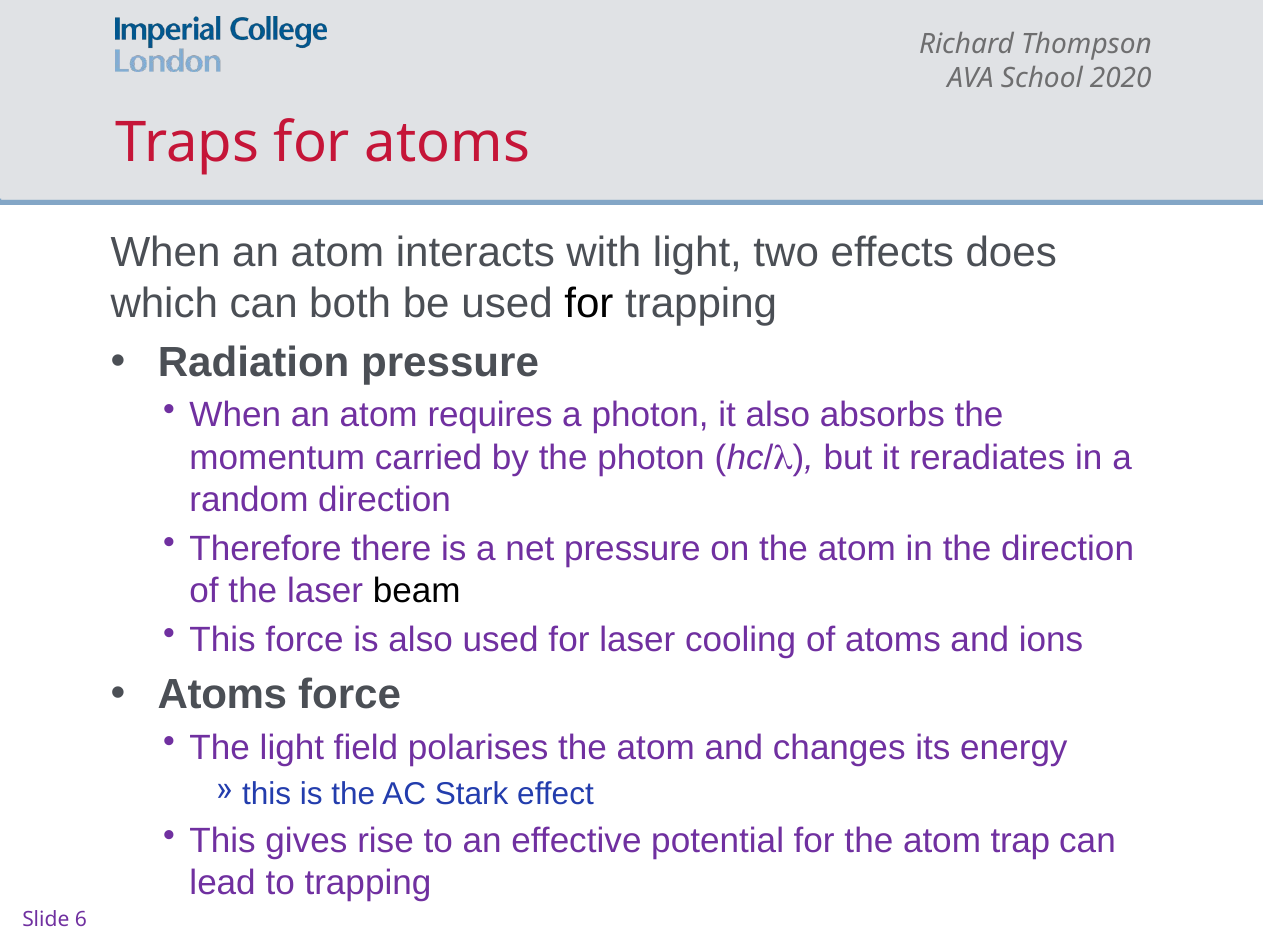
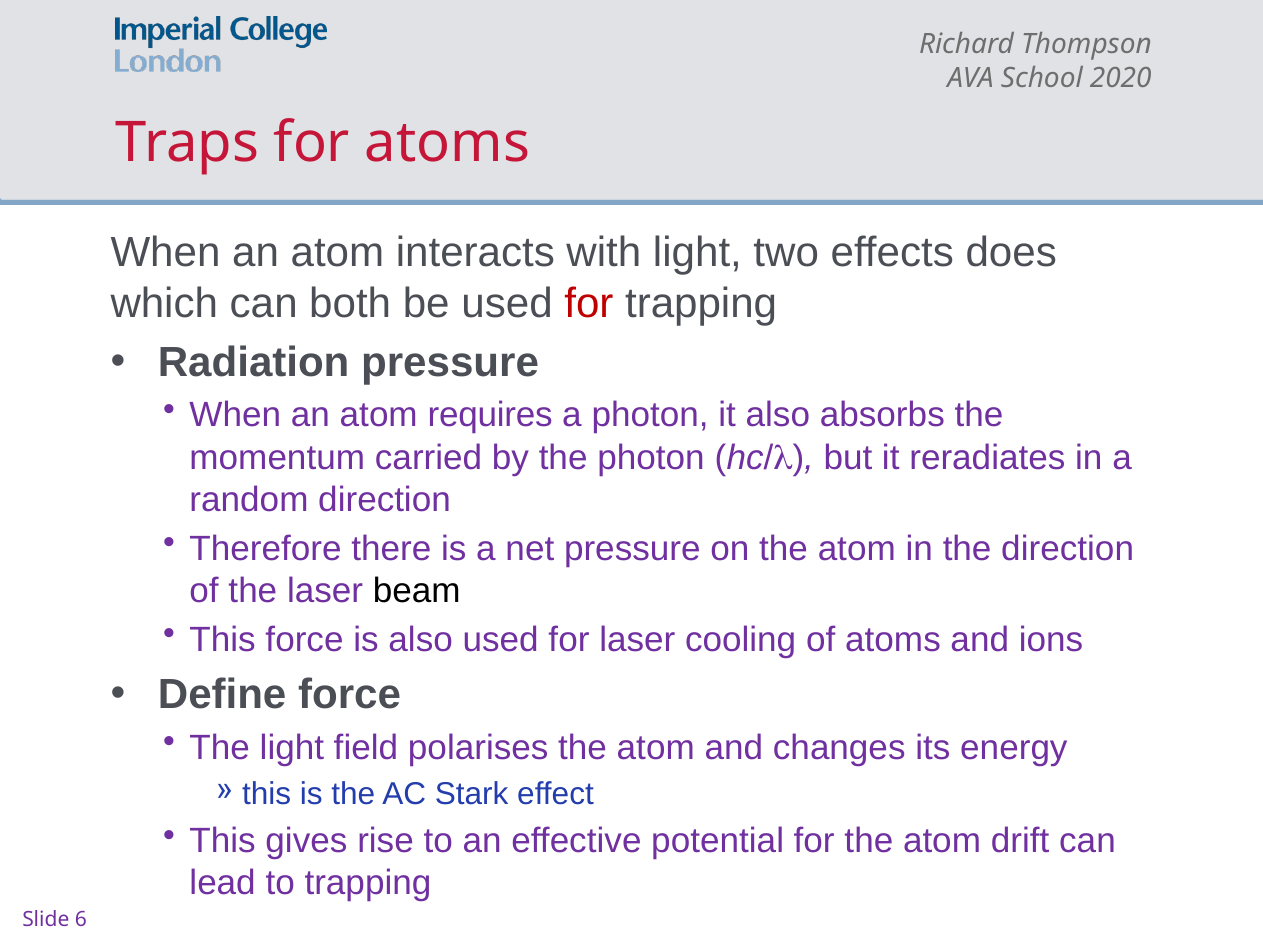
for colour: black -> red (589, 304)
Atoms: Atoms -> Define (222, 695)
trap: trap -> drift (1020, 841)
